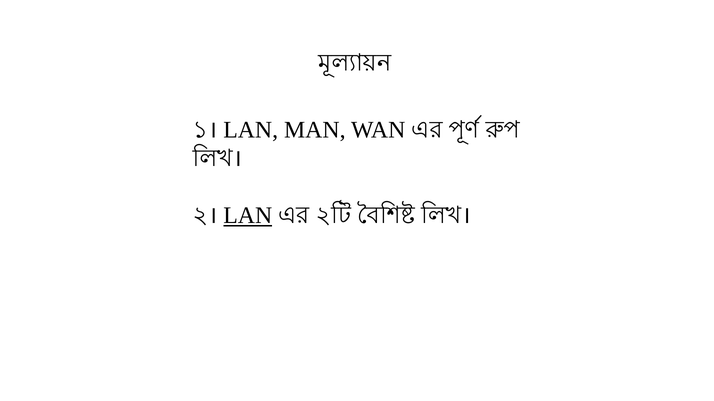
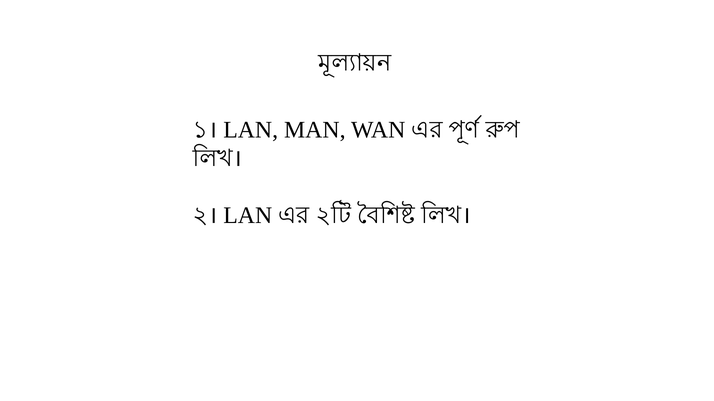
LAN underline: present -> none (248, 216)
